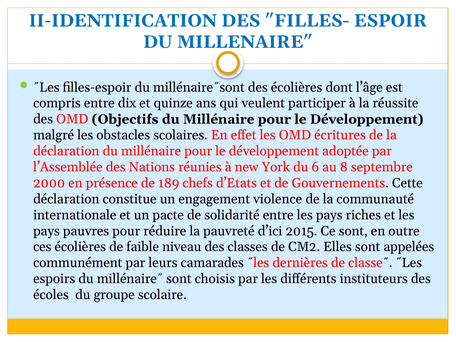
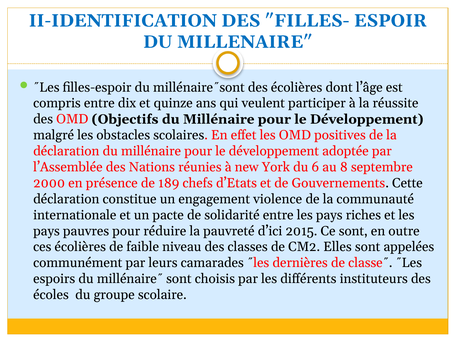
écritures: écritures -> positives (340, 135)
